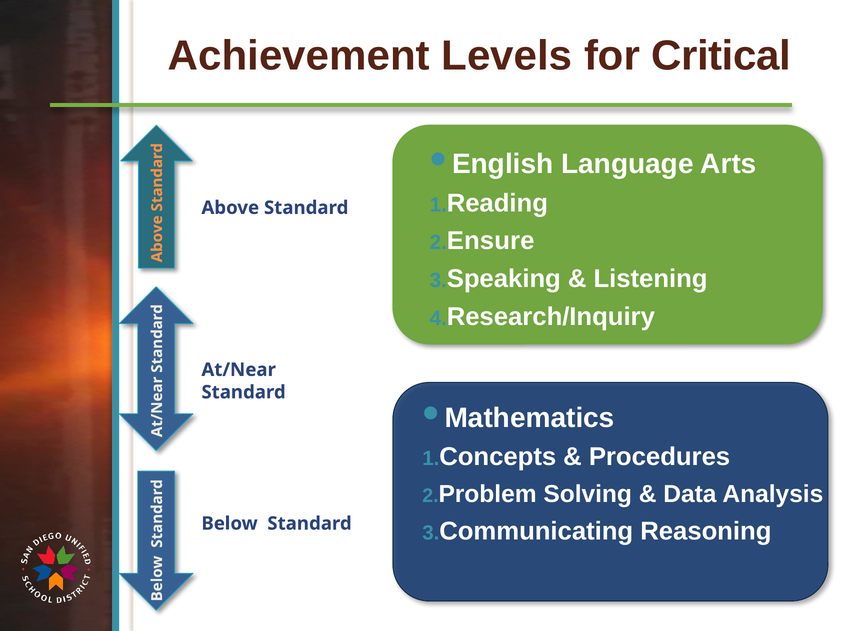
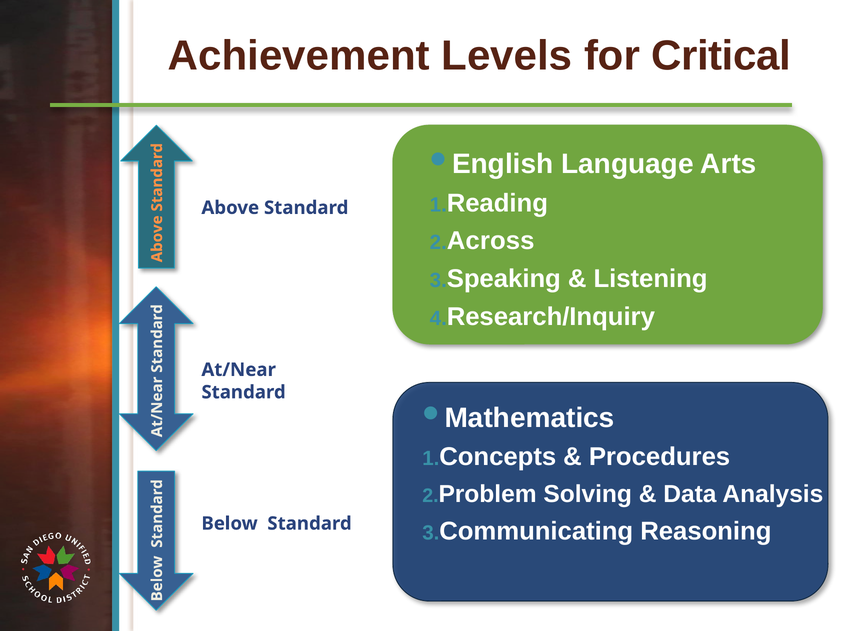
Ensure: Ensure -> Across (491, 241)
